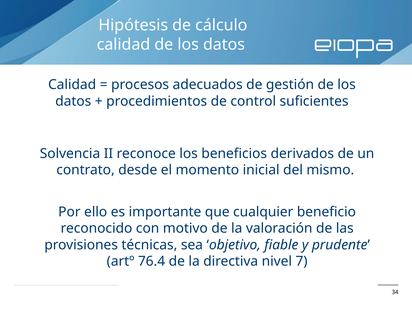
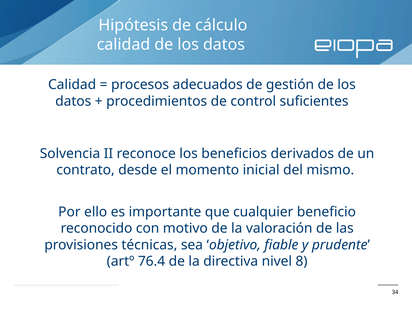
7: 7 -> 8 (302, 261)
